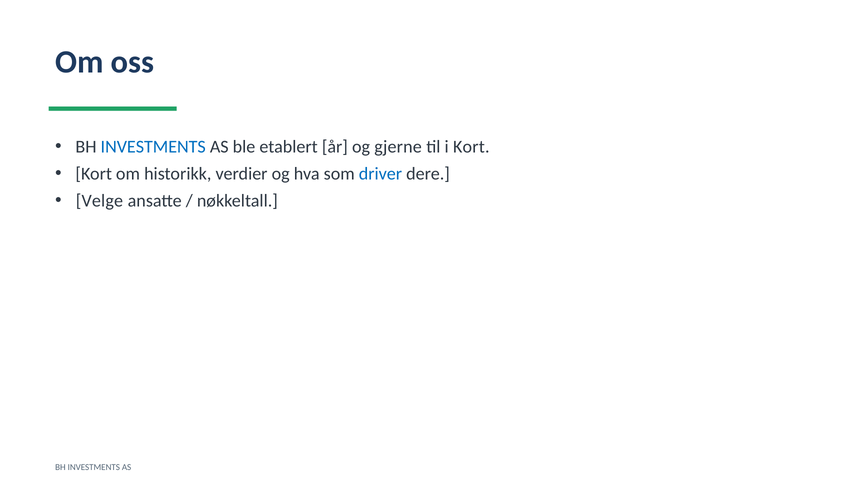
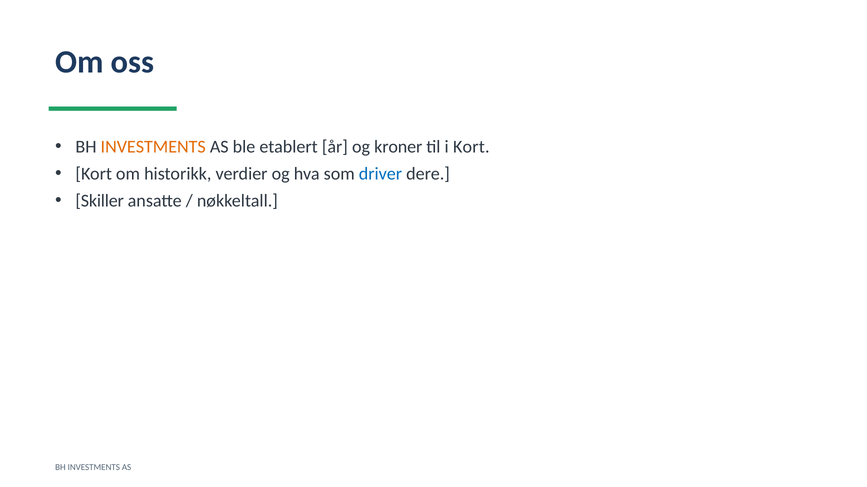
INVESTMENTS colour: blue -> orange (153, 147)
gjerne: gjerne -> kroner (398, 147)
Velge: Velge -> Skiller (100, 201)
